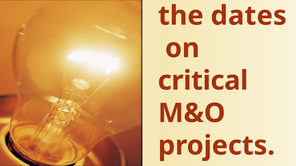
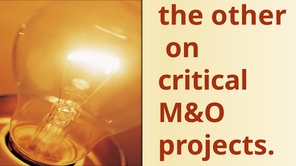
dates: dates -> other (249, 16)
